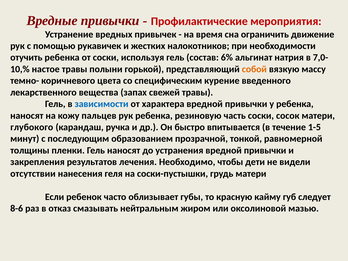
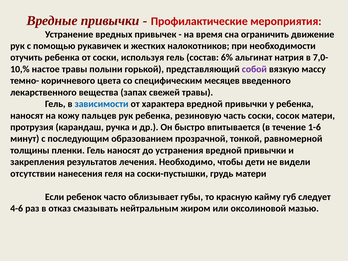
собой colour: orange -> purple (254, 69)
курение: курение -> месяцев (222, 81)
глубокого: глубокого -> протрузия (32, 127)
1-5: 1-5 -> 1-6 (314, 127)
8-6: 8-6 -> 4-6 (17, 208)
